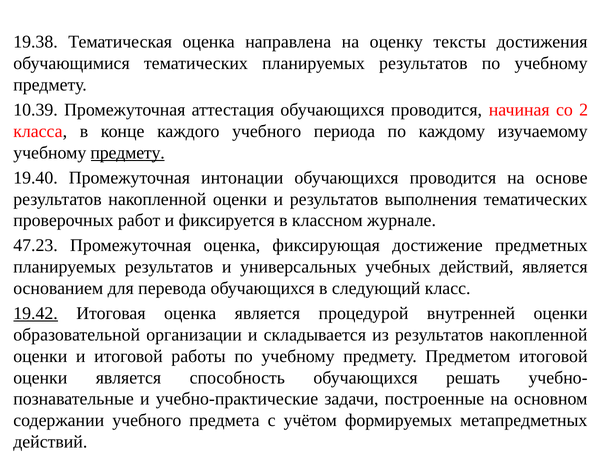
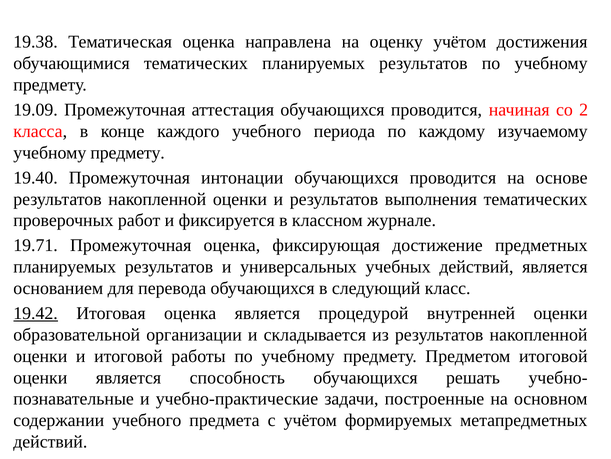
оценку тексты: тексты -> учётом (460, 42)
10.39: 10.39 -> 19.09 (36, 110)
предмету underline: present -> none (128, 153)
47.23: 47.23 -> 19.71 (36, 245)
